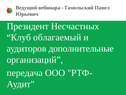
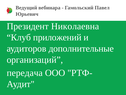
Несчастных: Несчастных -> Николаевна (75, 26)
облагаемый: облагаемый -> приложений (57, 37)
